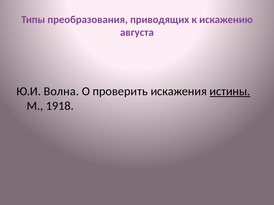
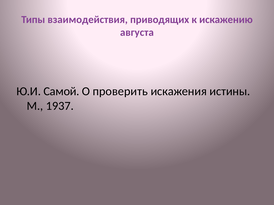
преобразования: преобразования -> взаимодействия (88, 20)
Волна: Волна -> Самой (61, 92)
истины underline: present -> none (230, 92)
1918: 1918 -> 1937 (60, 106)
